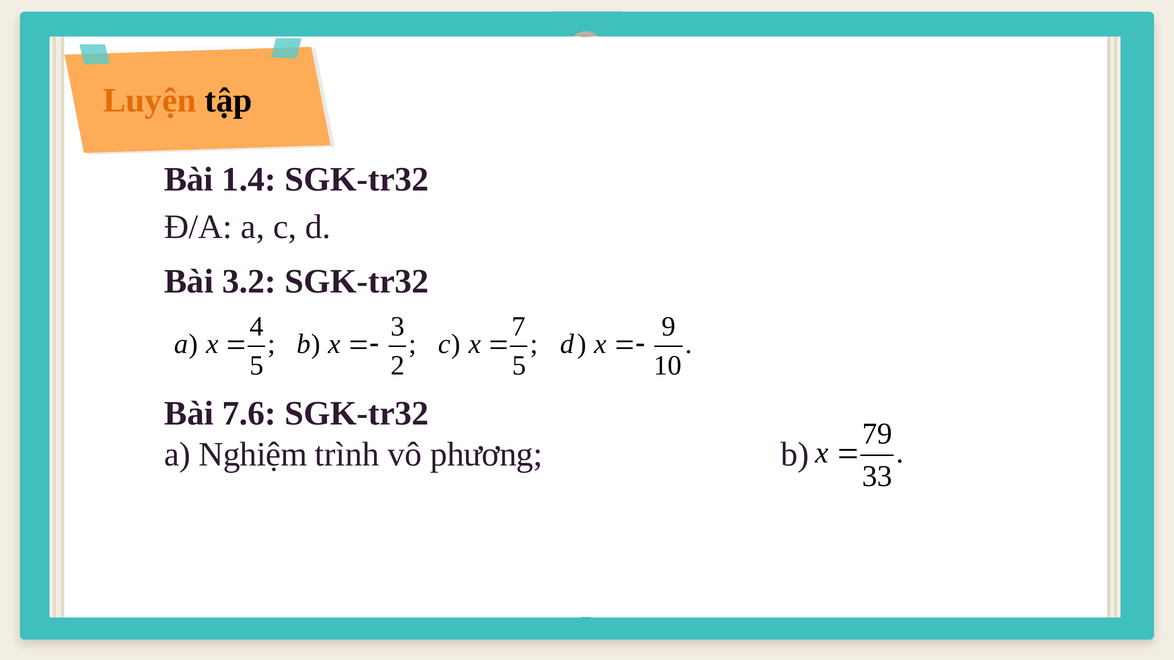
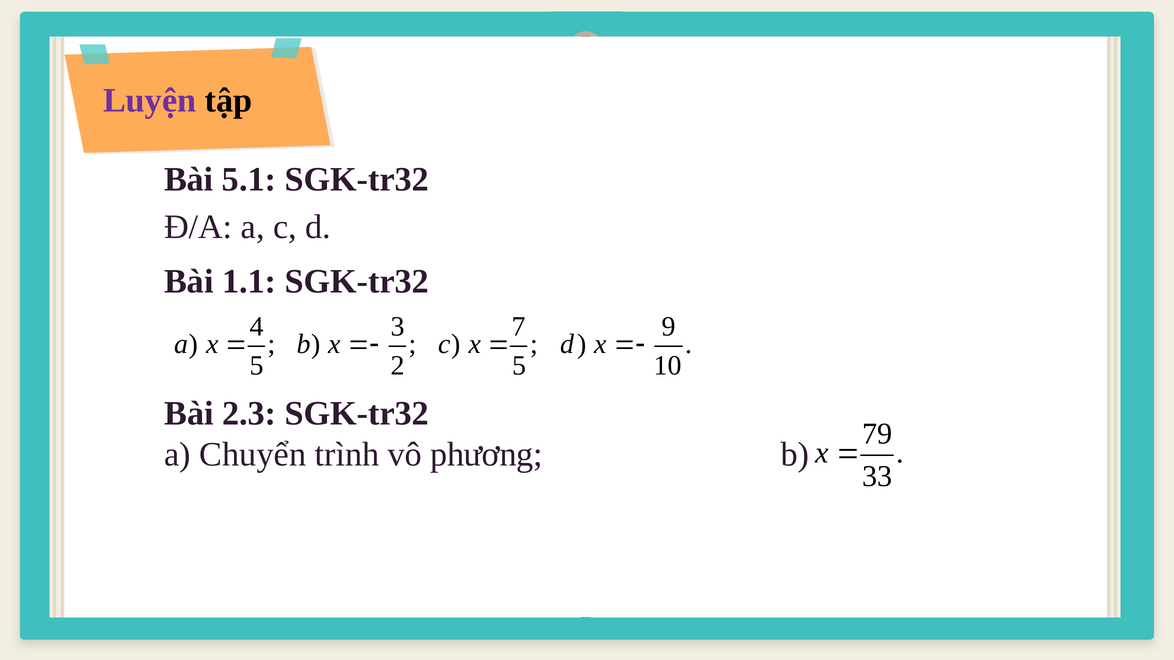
Luyện colour: orange -> purple (150, 100)
1.4: 1.4 -> 5.1 (249, 180)
3.2: 3.2 -> 1.1 (249, 282)
7.6: 7.6 -> 2.3 (249, 414)
Nghiệm: Nghiệm -> Chuyển (253, 455)
